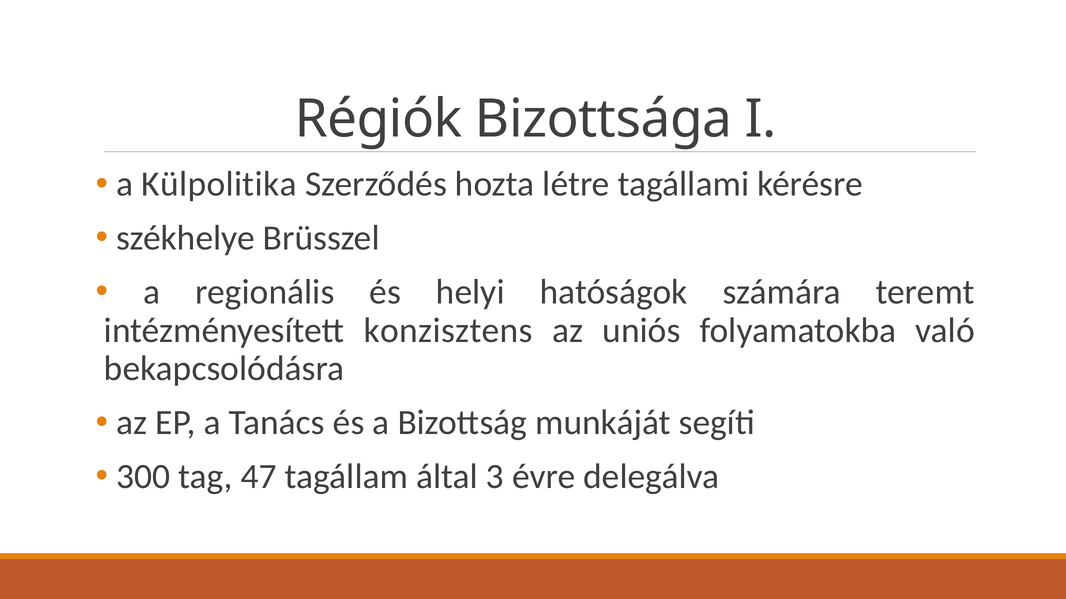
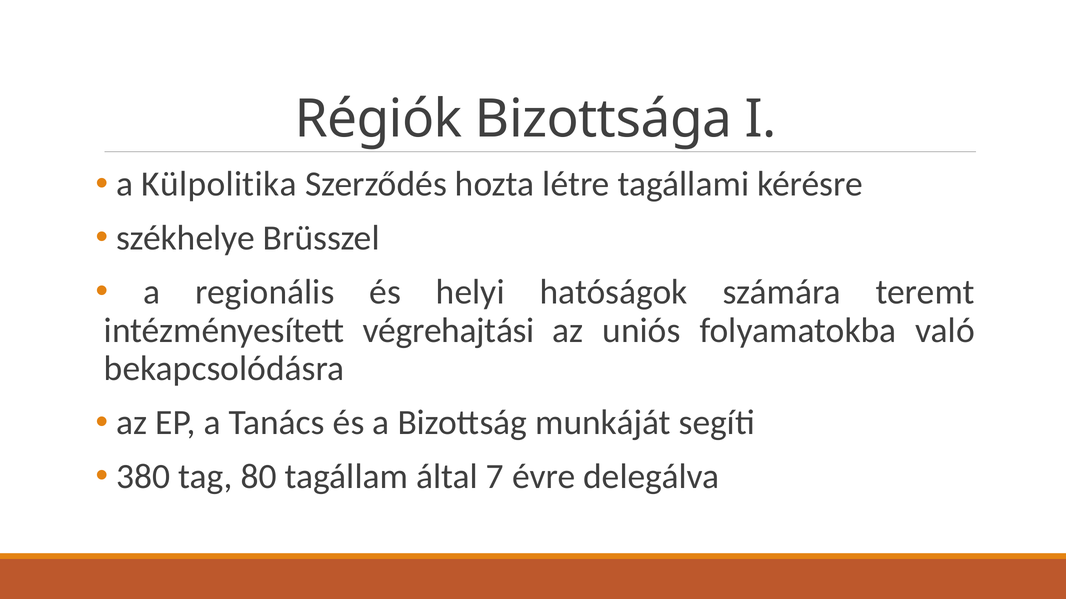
konzisztens: konzisztens -> végrehajtási (449, 331)
300: 300 -> 380 (143, 477)
47: 47 -> 80 (259, 477)
3: 3 -> 7 (495, 477)
